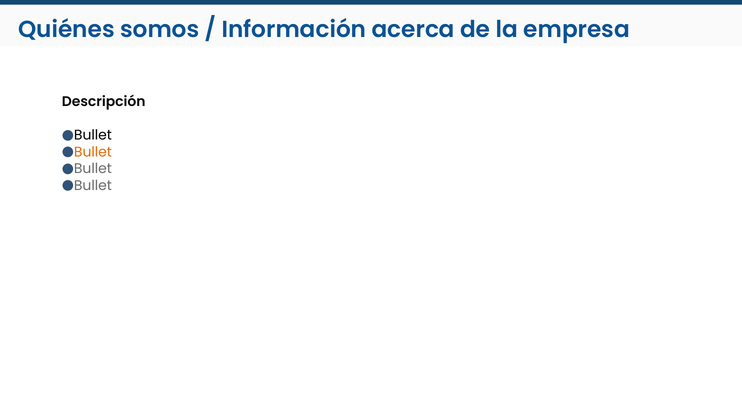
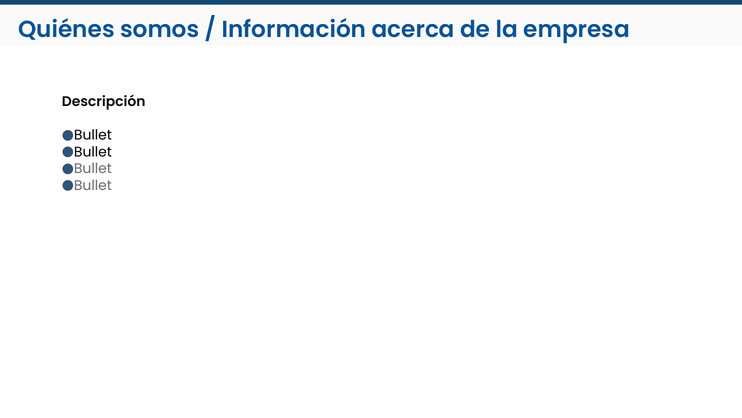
Bullet colour: orange -> black (93, 152)
